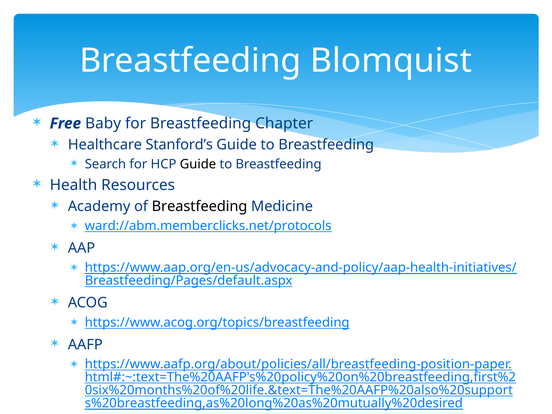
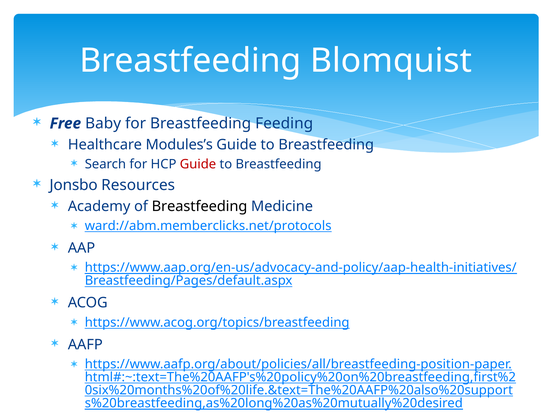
Chapter: Chapter -> Feeding (284, 123)
Stanford’s: Stanford’s -> Modules’s (179, 145)
Guide colour: black -> red (198, 164)
Health: Health -> Jonsbo (74, 185)
